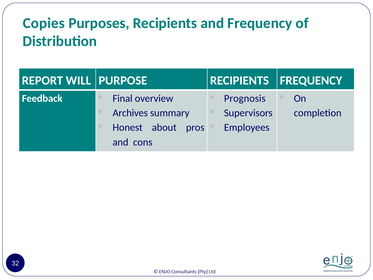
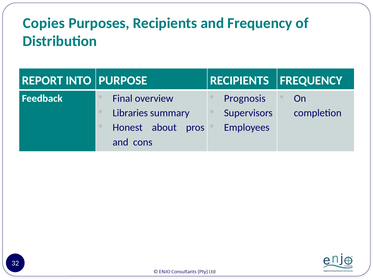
WILL: WILL -> INTO (79, 80)
Archives: Archives -> Libraries (130, 113)
